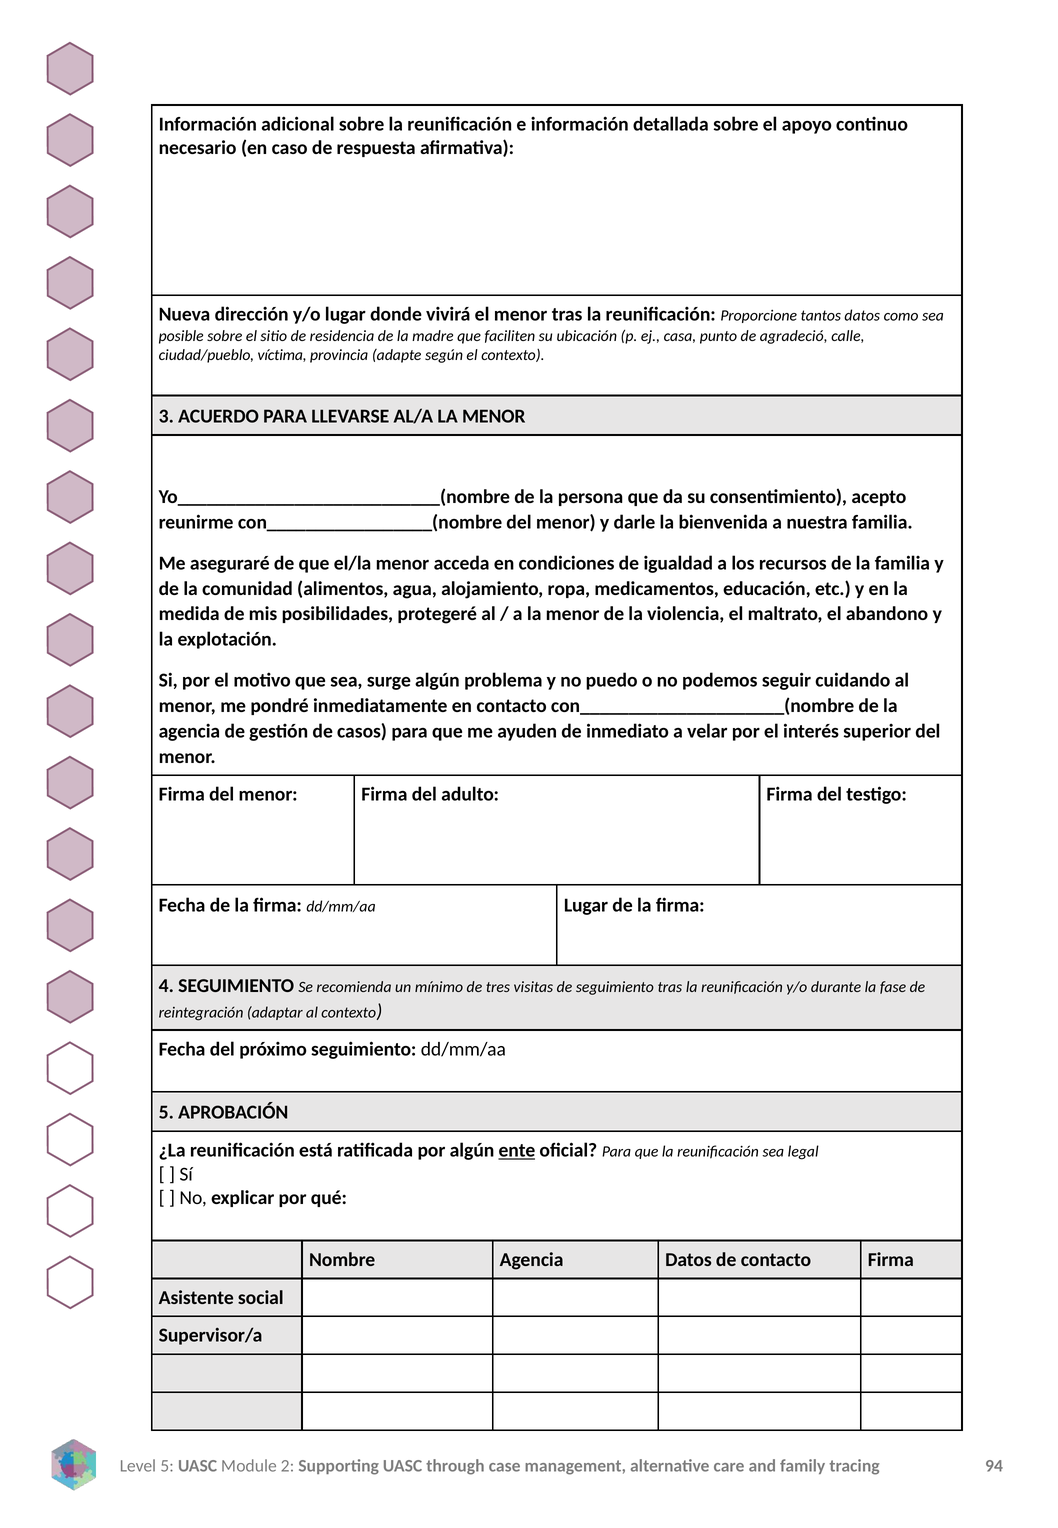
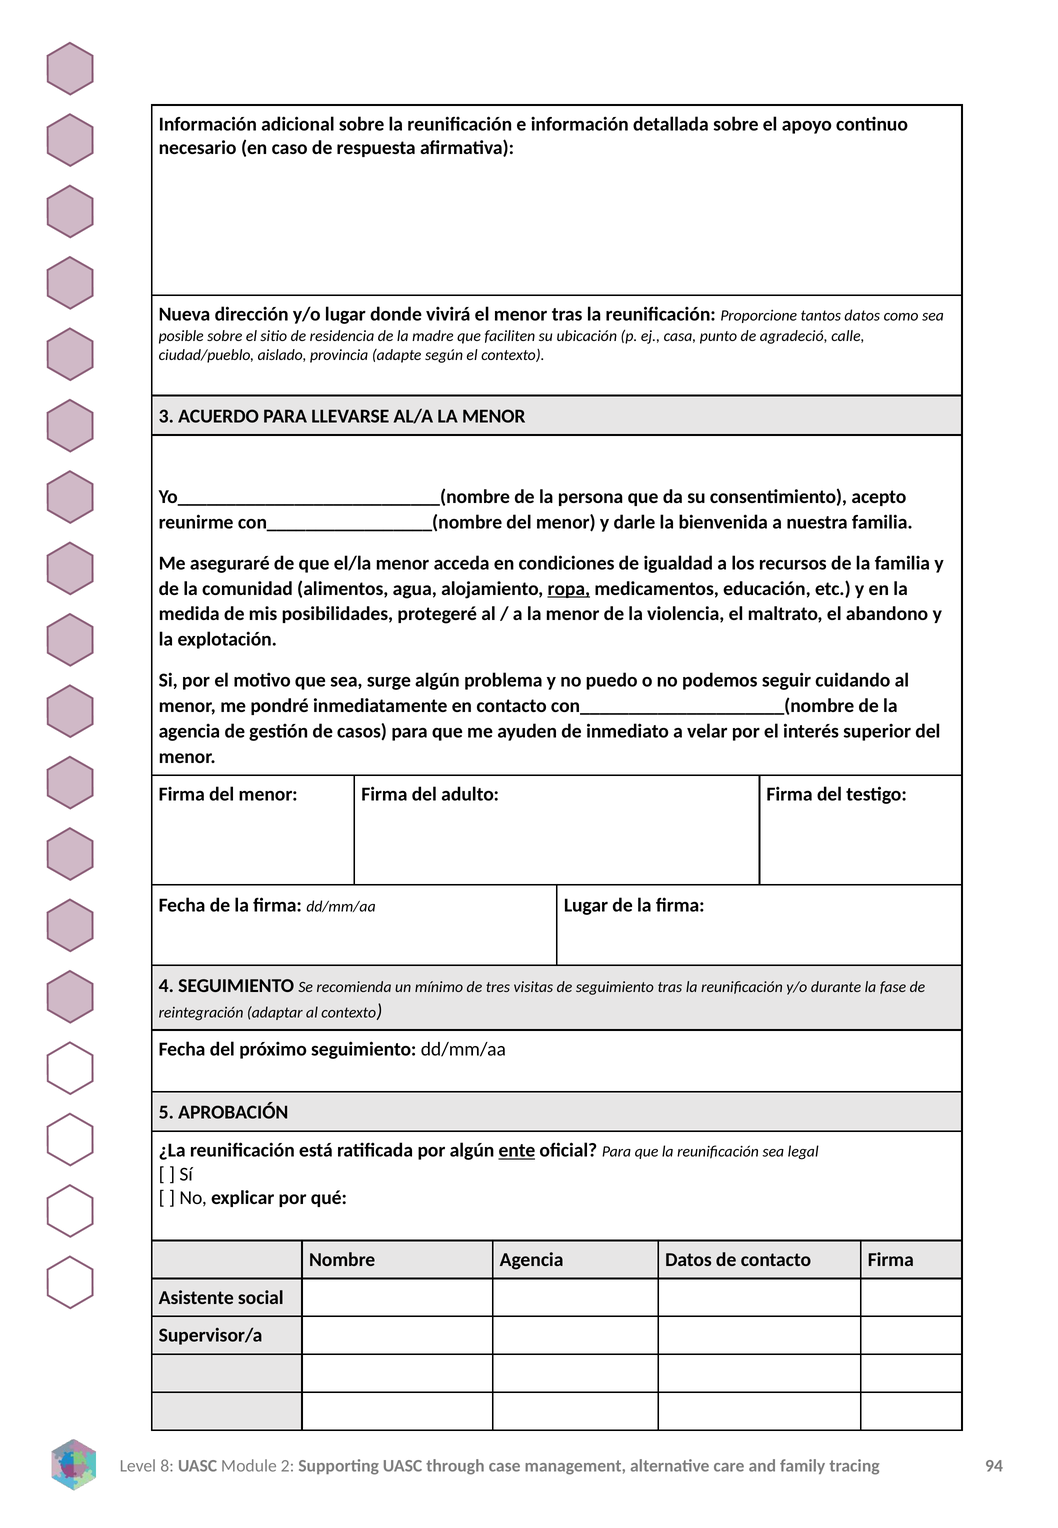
víctima: víctima -> aislado (282, 355)
ropa underline: none -> present (569, 589)
5: 5 -> 8 (167, 1466)
